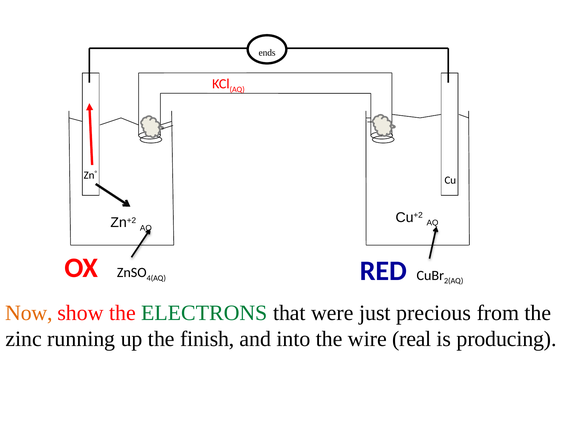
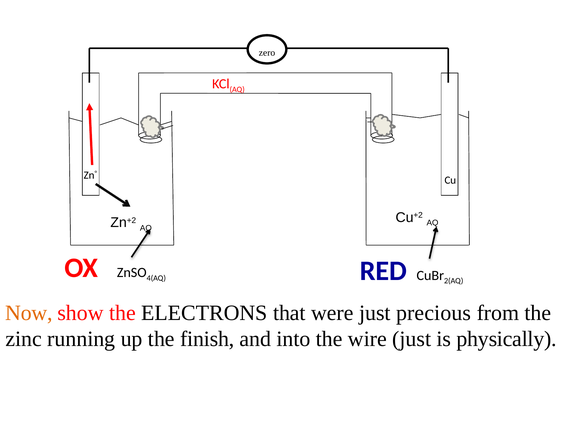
ends: ends -> zero (267, 53)
ELECTRONS colour: green -> black (204, 313)
wire real: real -> just (412, 339)
producing: producing -> physically (507, 339)
